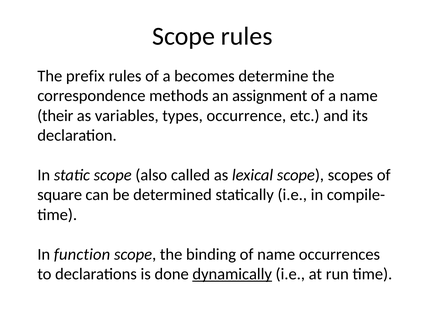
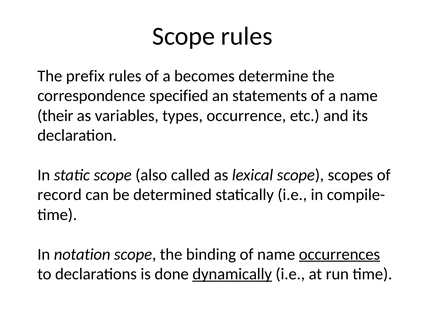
methods: methods -> specified (179, 96)
assignment: assignment -> statements (270, 96)
square: square -> record (60, 195)
function: function -> notation (82, 255)
occurrences underline: none -> present (339, 255)
